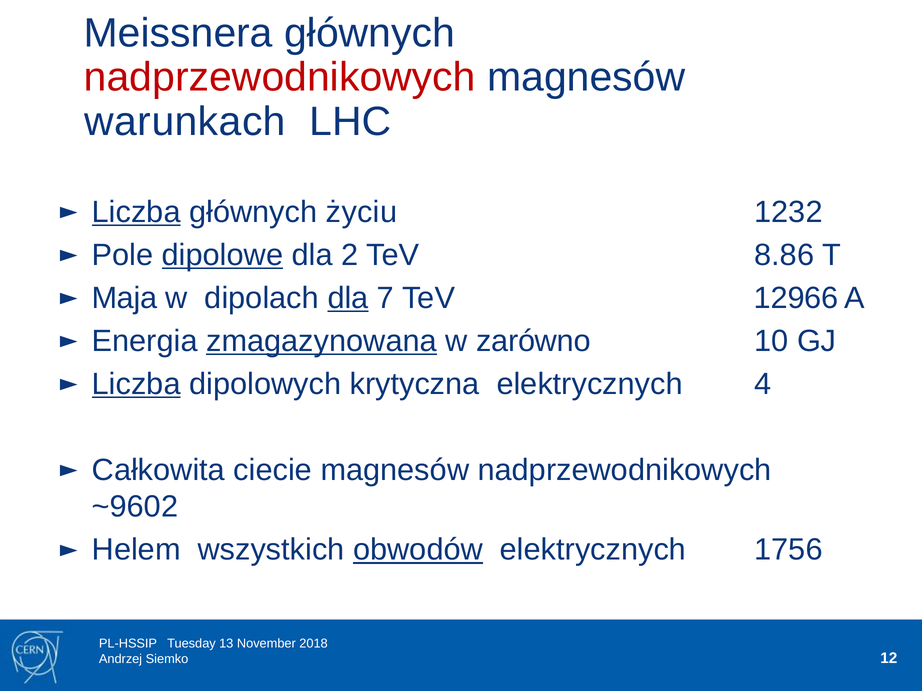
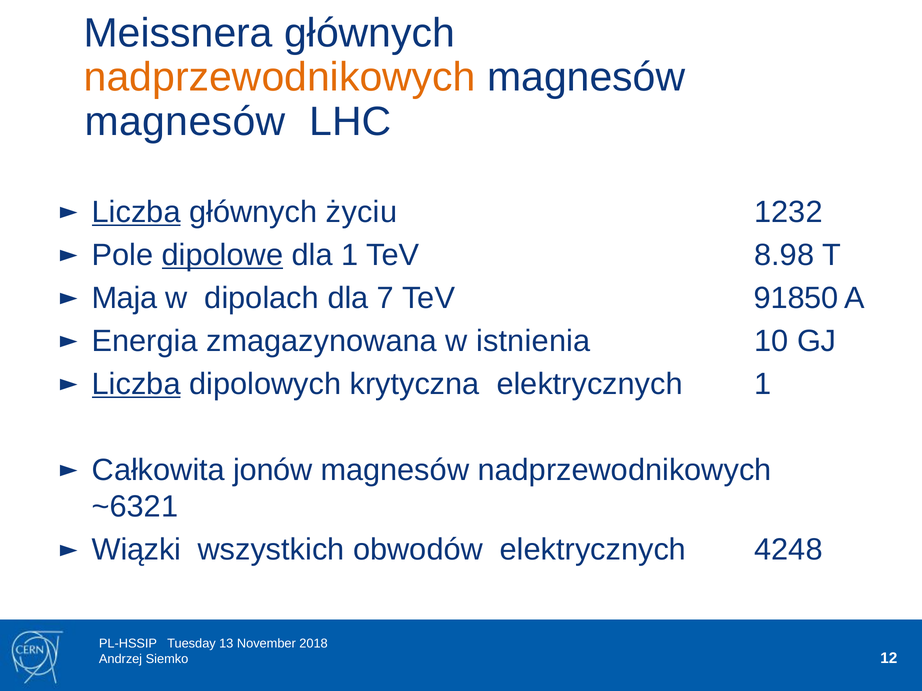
nadprzewodnikowych colour: red -> orange (280, 77)
warunkach: warunkach -> magnesów (185, 122)
dla 2: 2 -> 1 (350, 255)
8.86: 8.86 -> 8.98 (784, 255)
dla underline: present -> none (348, 298)
12966: 12966 -> 91850 (796, 298)
zmagazynowana underline: present -> none (322, 341)
zarówno: zarówno -> istnienia (533, 341)
elektrycznych 4: 4 -> 1 (763, 384)
ciecie: ciecie -> jonów (273, 470)
~9602: ~9602 -> ~6321 (135, 507)
Helem: Helem -> Wiązki (136, 550)
obwodów underline: present -> none (418, 550)
1756: 1756 -> 4248 (788, 550)
